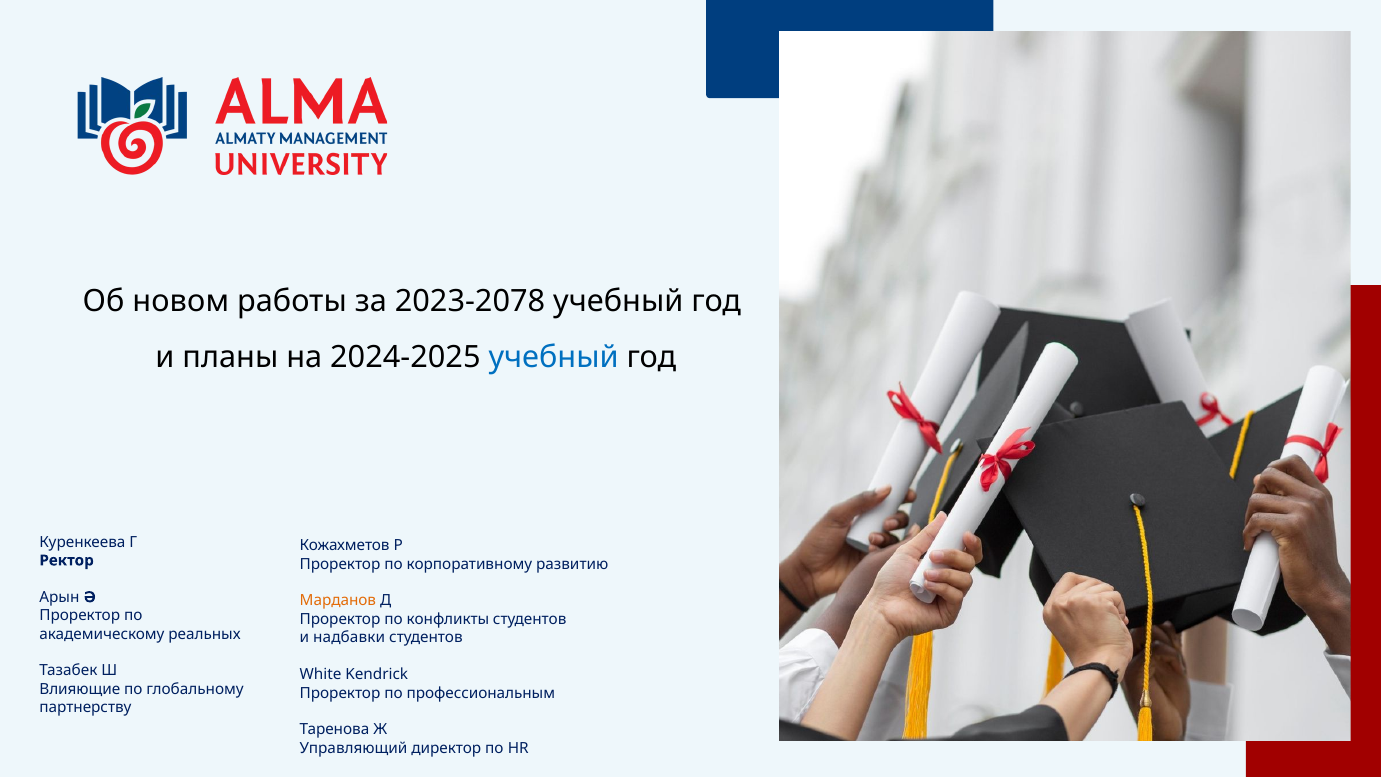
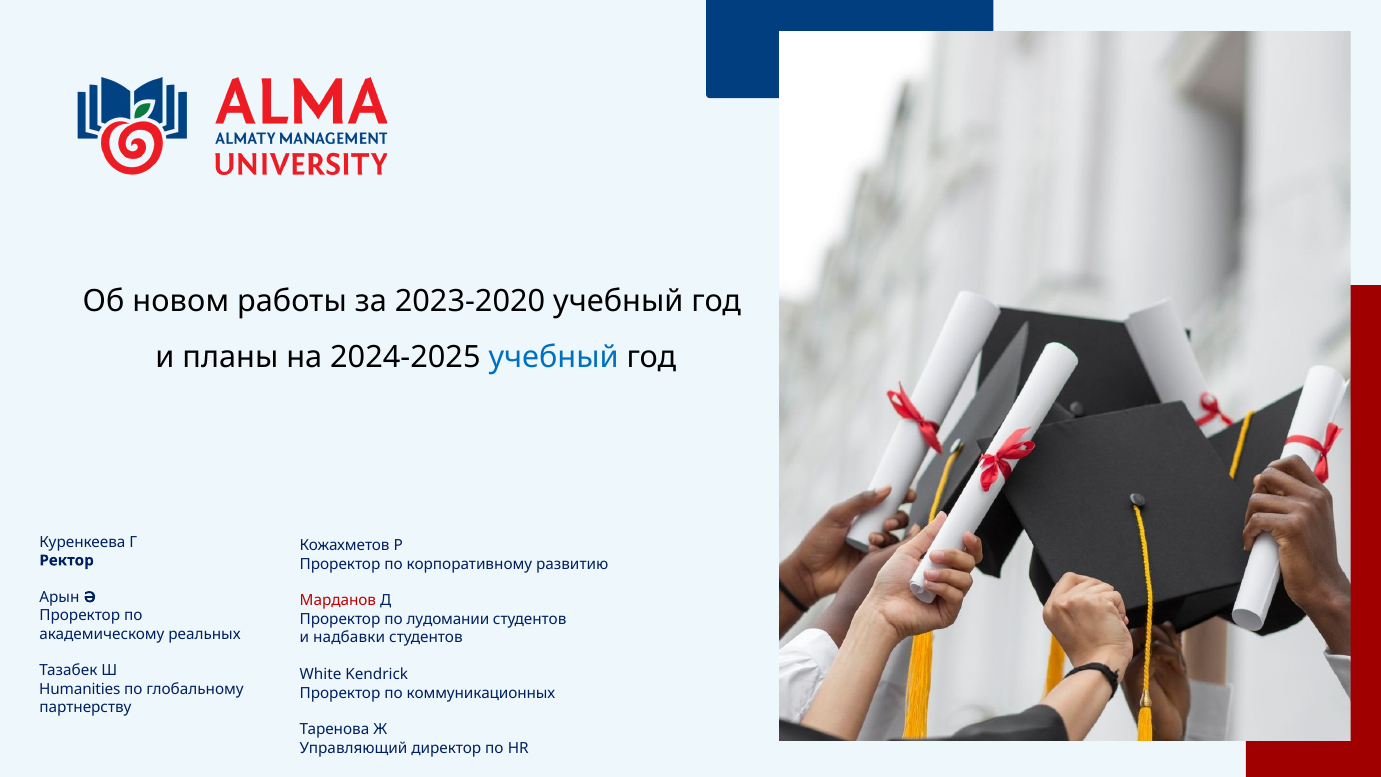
2023-2078: 2023-2078 -> 2023-2020 (470, 302)
Марданов colour: orange -> red (338, 601)
конфликты: конфликты -> лудомании (448, 619)
Влияющие: Влияющие -> Humanities (80, 689)
профессиональным: профессиональным -> коммуникационных (481, 693)
